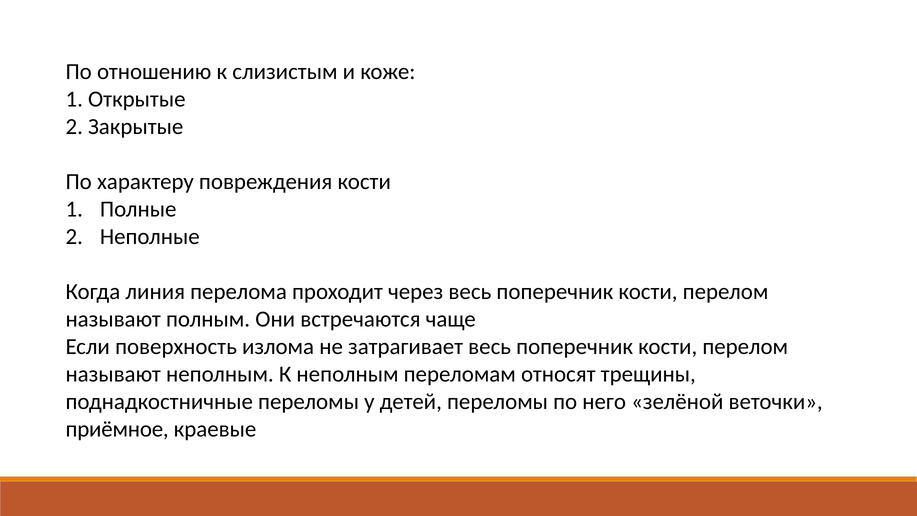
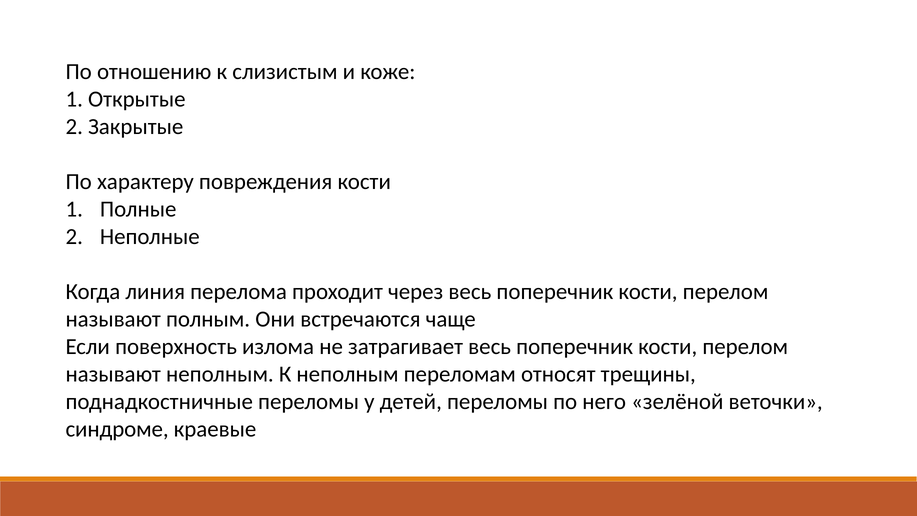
приёмное: приёмное -> синдроме (117, 429)
